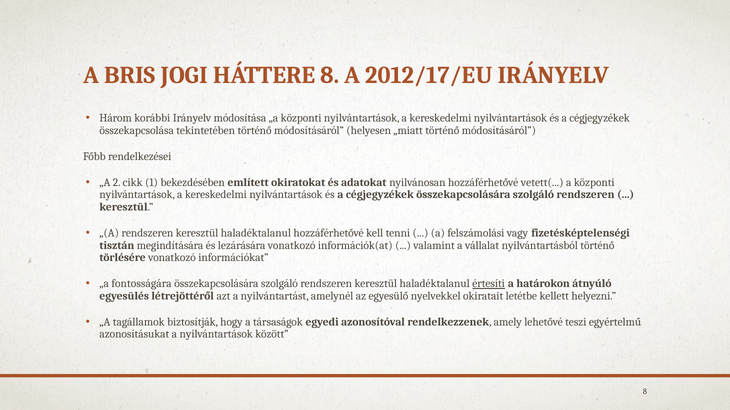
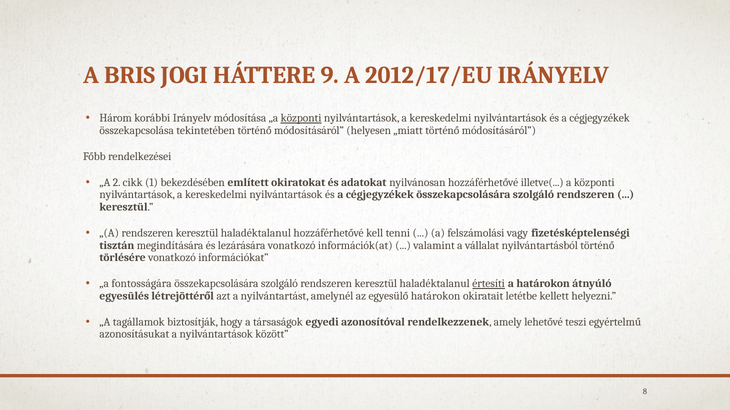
HÁTTERE 8: 8 -> 9 (330, 75)
központi underline: none -> present (301, 118)
vetett(: vetett( -> illetve( (542, 183)
egyesülő nyelvekkel: nyelvekkel -> határokon (436, 296)
